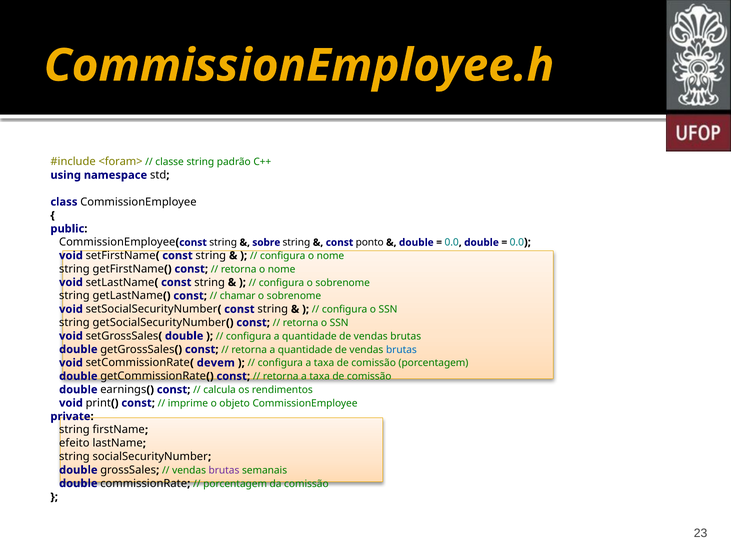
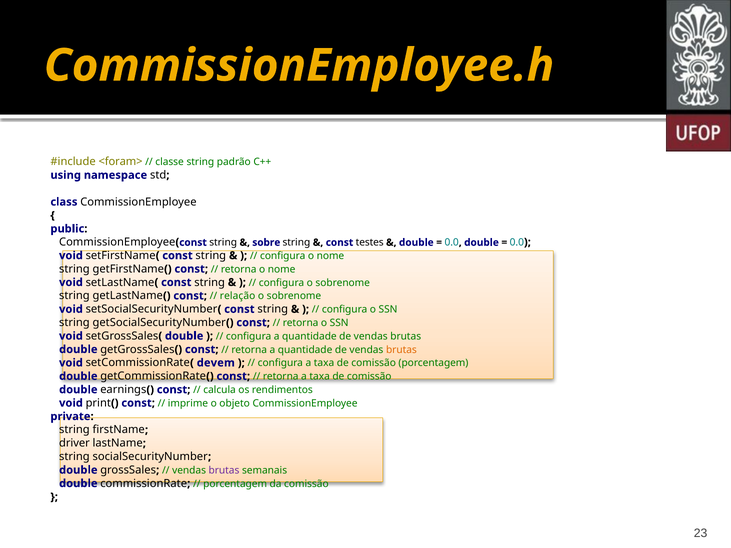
ponto: ponto -> testes (370, 243)
chamar: chamar -> relação (238, 296)
brutas colour: blue -> orange (401, 350)
efeito: efeito -> driver (74, 443)
